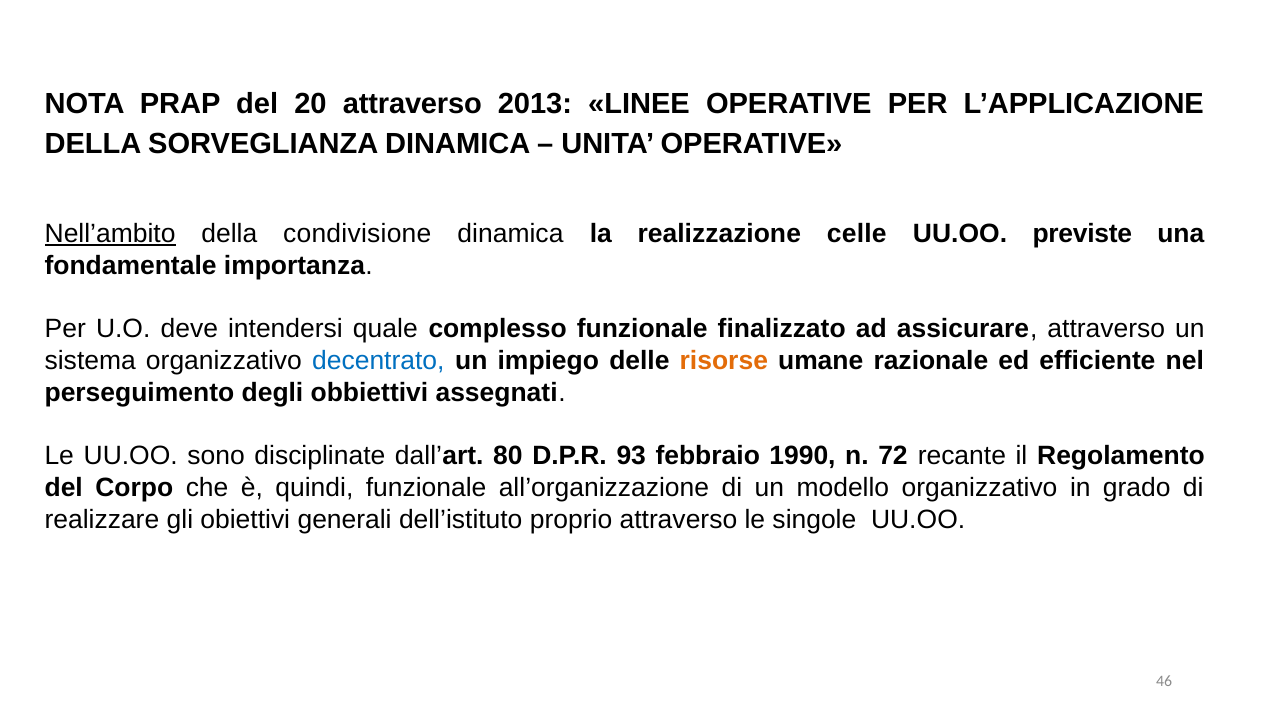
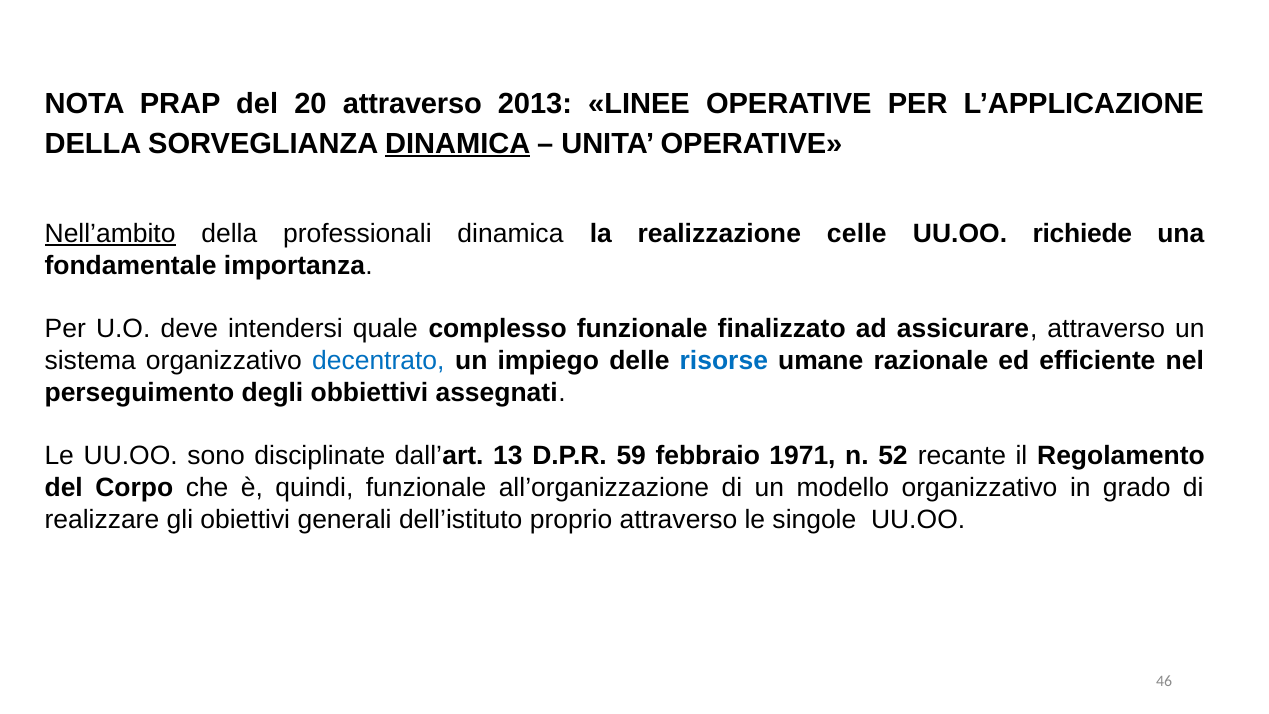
DINAMICA underline: none -> present (458, 144)
condivisione: condivisione -> professionali (357, 234)
previste: previste -> richiede (1082, 234)
risorse colour: orange -> blue (724, 361)
80: 80 -> 13 (508, 456)
93: 93 -> 59 (631, 456)
1990: 1990 -> 1971 (802, 456)
72: 72 -> 52 (893, 456)
